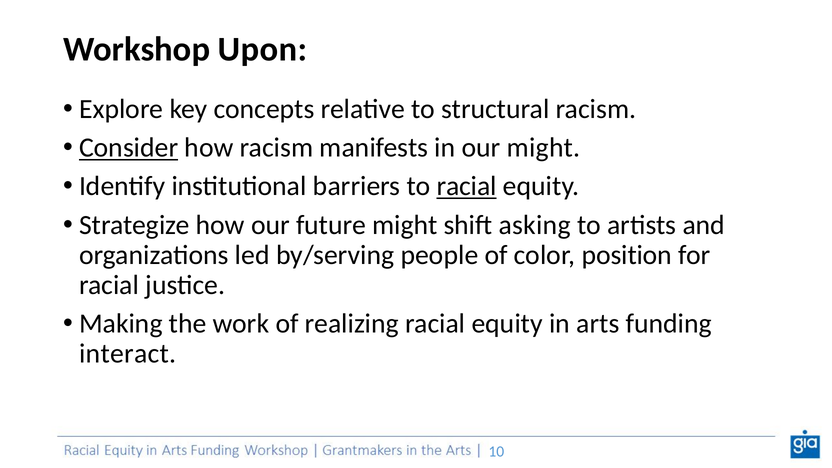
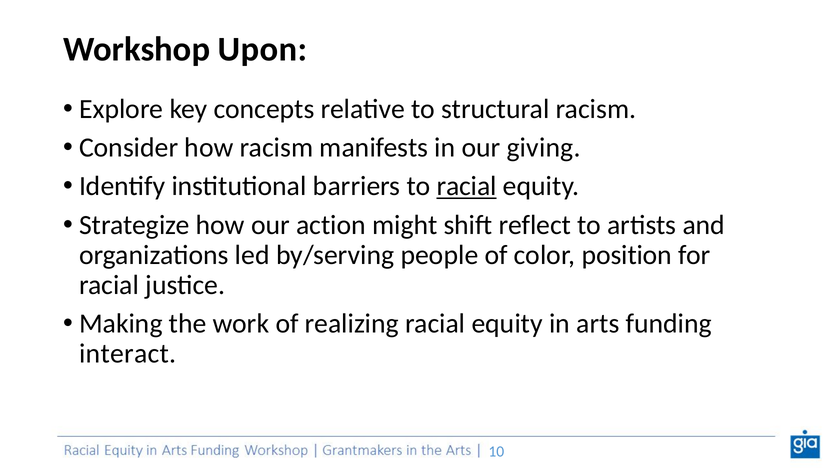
Consider underline: present -> none (129, 148)
our might: might -> giving (544, 148)
future: future -> action (331, 225)
asking: asking -> reflect (535, 225)
